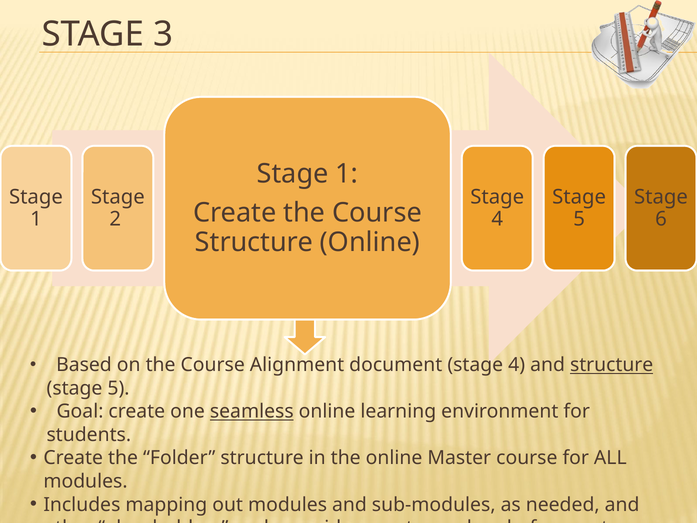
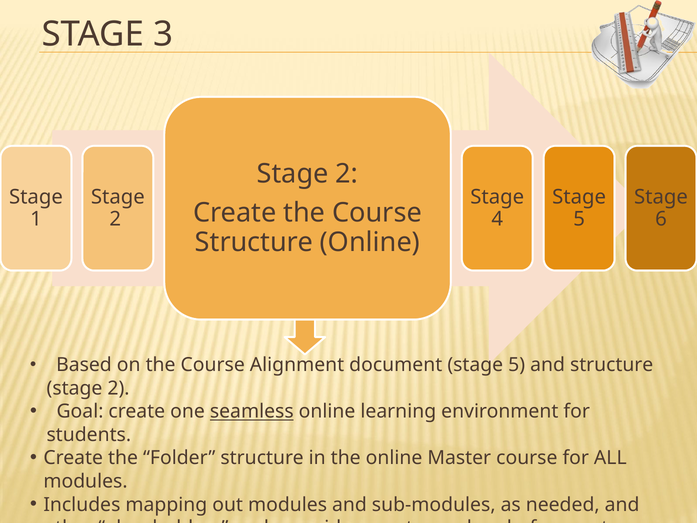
1: 1 -> 2 (347, 174)
document stage 4: 4 -> 5 (517, 365)
structure underline: present -> none (612, 365)
5: 5 -> 2 (118, 388)
